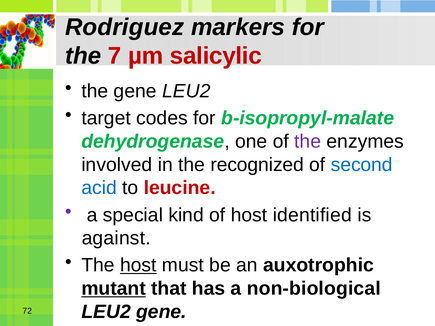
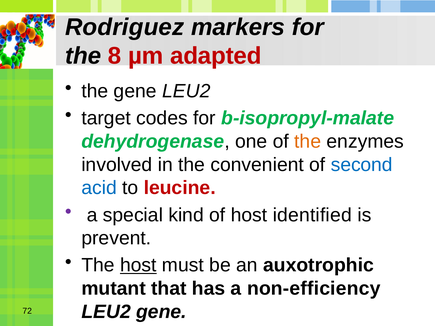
7: 7 -> 8 (115, 56)
salicylic: salicylic -> adapted (216, 56)
the colour: purple -> orange (308, 142)
recognized: recognized -> convenient (257, 165)
against: against -> prevent (116, 238)
mutant underline: present -> none (114, 289)
non-biological: non-biological -> non-efficiency (314, 289)
